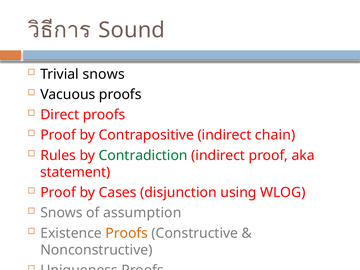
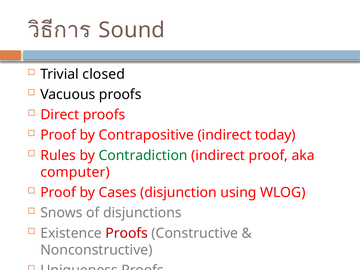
Trivial snows: snows -> closed (104, 74)
chain: chain -> today (275, 135)
statement: statement -> computer (75, 172)
assumption: assumption -> disjunctions (142, 213)
Proofs colour: orange -> red (127, 233)
